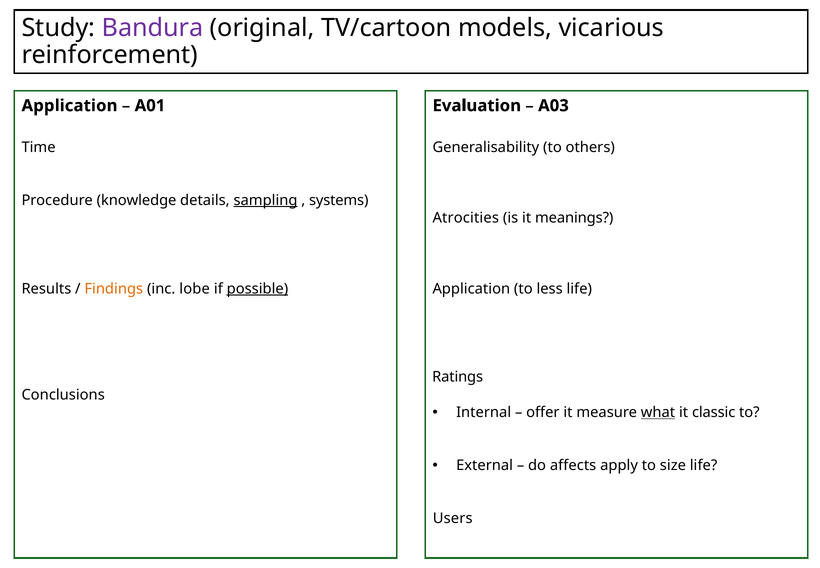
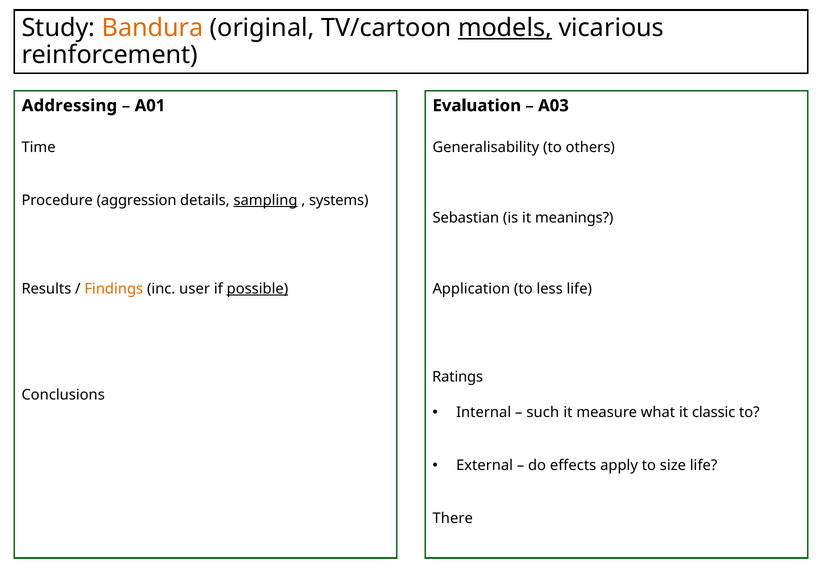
Bandura colour: purple -> orange (153, 28)
models underline: none -> present (505, 28)
Application: Application -> Addressing (69, 106)
knowledge: knowledge -> aggression (137, 200)
Atrocities: Atrocities -> Sebastian (466, 218)
lobe: lobe -> user (195, 288)
offer: offer -> such (543, 412)
what underline: present -> none (658, 412)
affects: affects -> effects (573, 465)
Users: Users -> There (453, 518)
